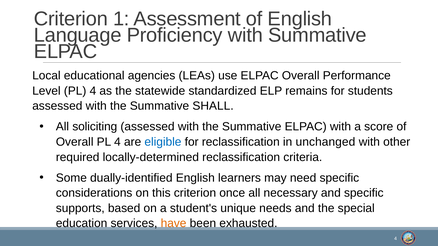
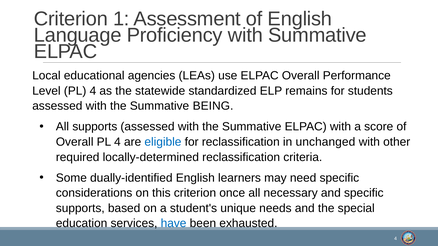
SHALL: SHALL -> BEING (213, 106)
All soliciting: soliciting -> supports (95, 127)
have colour: orange -> blue (174, 224)
